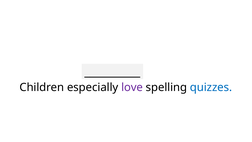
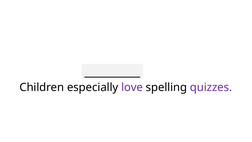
quizzes colour: blue -> purple (211, 87)
